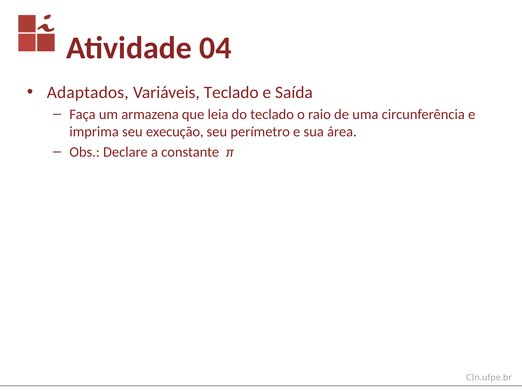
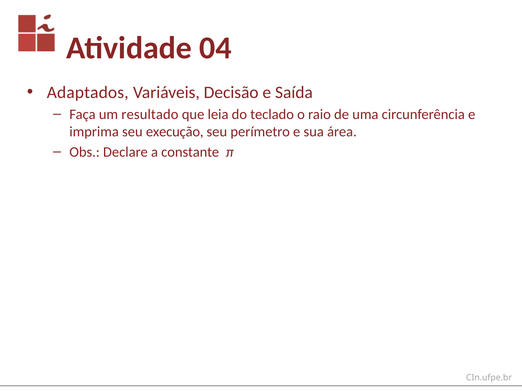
Variáveis Teclado: Teclado -> Decisão (231, 93)
armazena: armazena -> resultado (150, 114)
